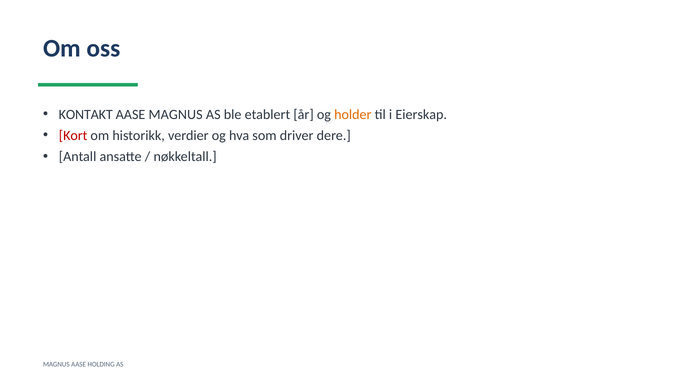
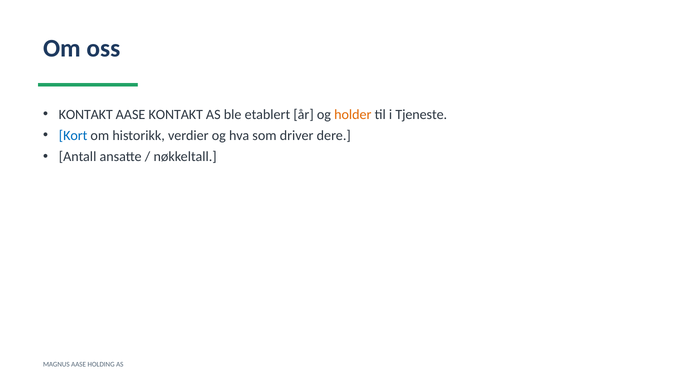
AASE MAGNUS: MAGNUS -> KONTAKT (176, 114)
Eierskap: Eierskap -> Tjeneste (421, 114)
Kort colour: red -> blue (73, 136)
